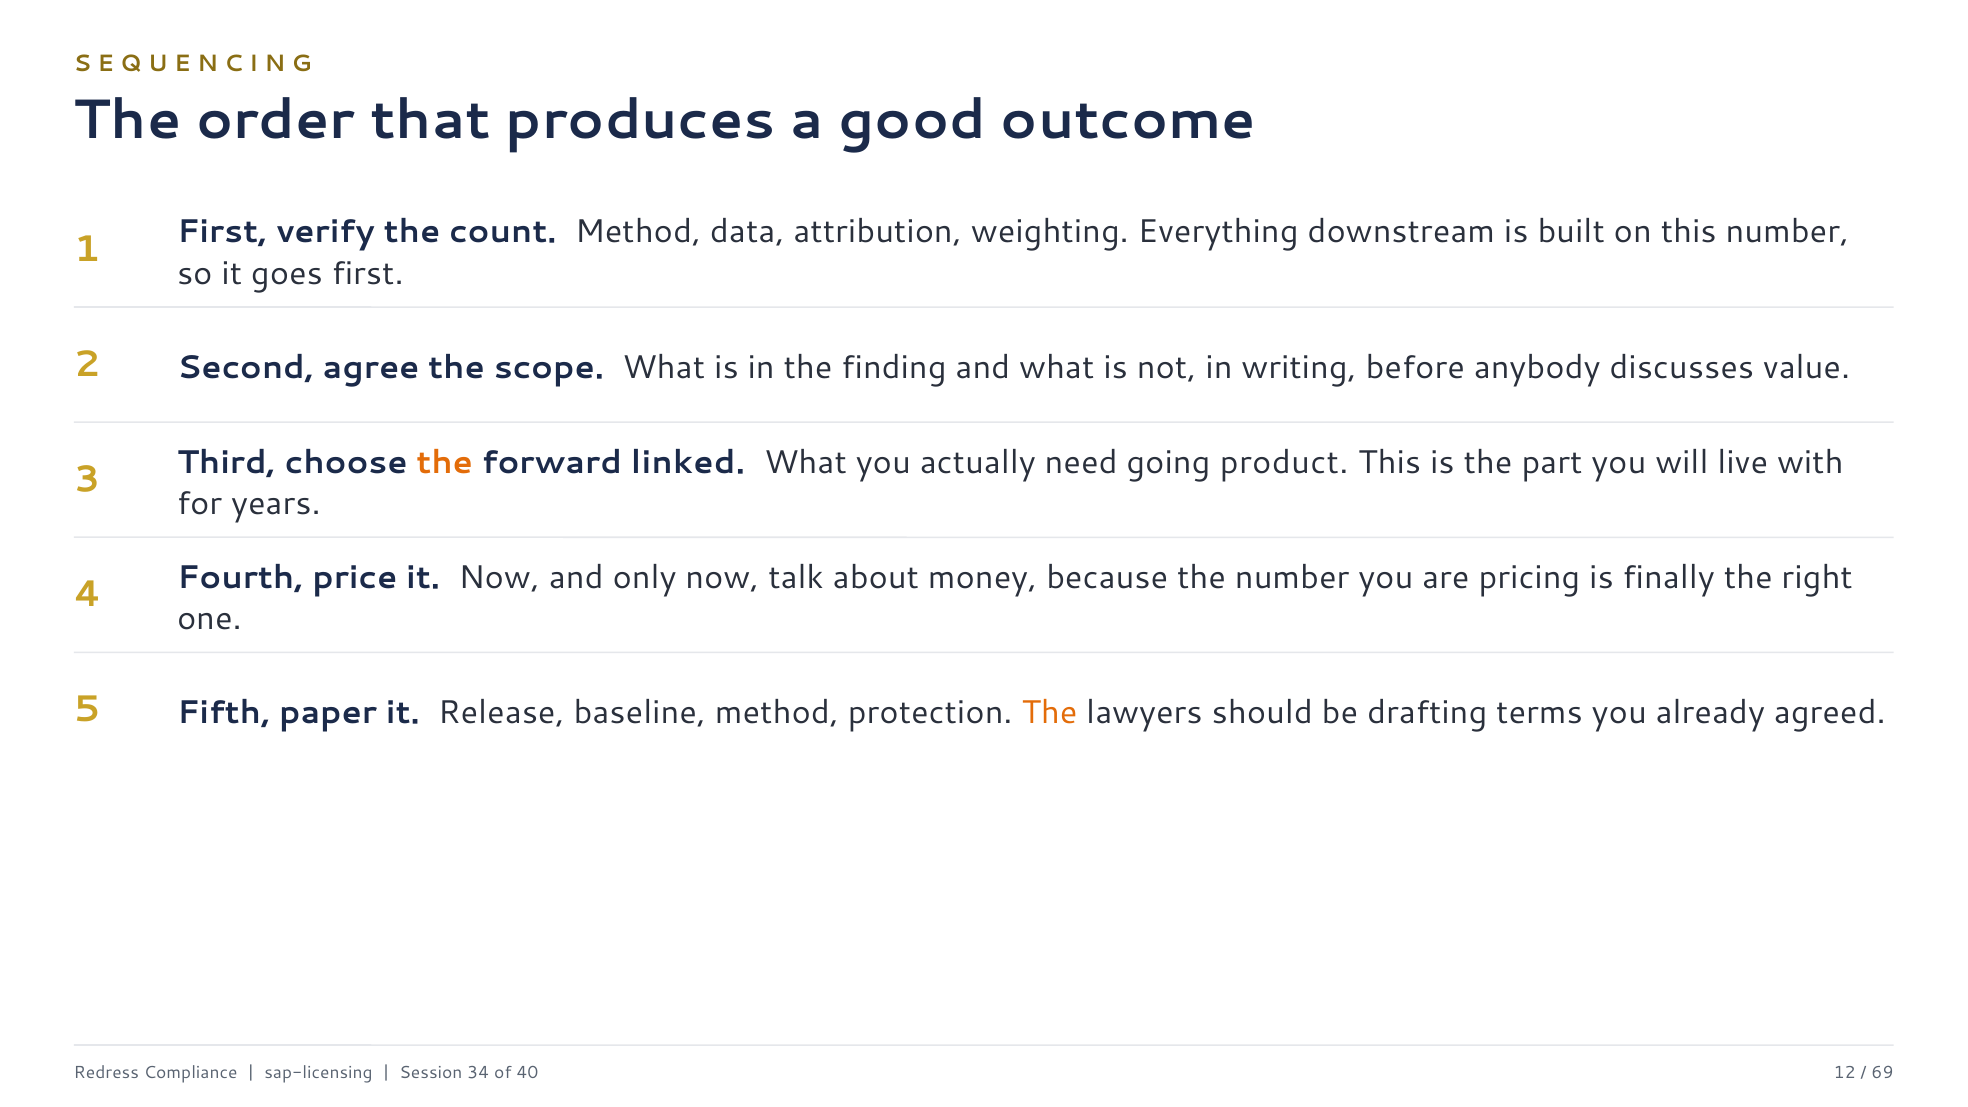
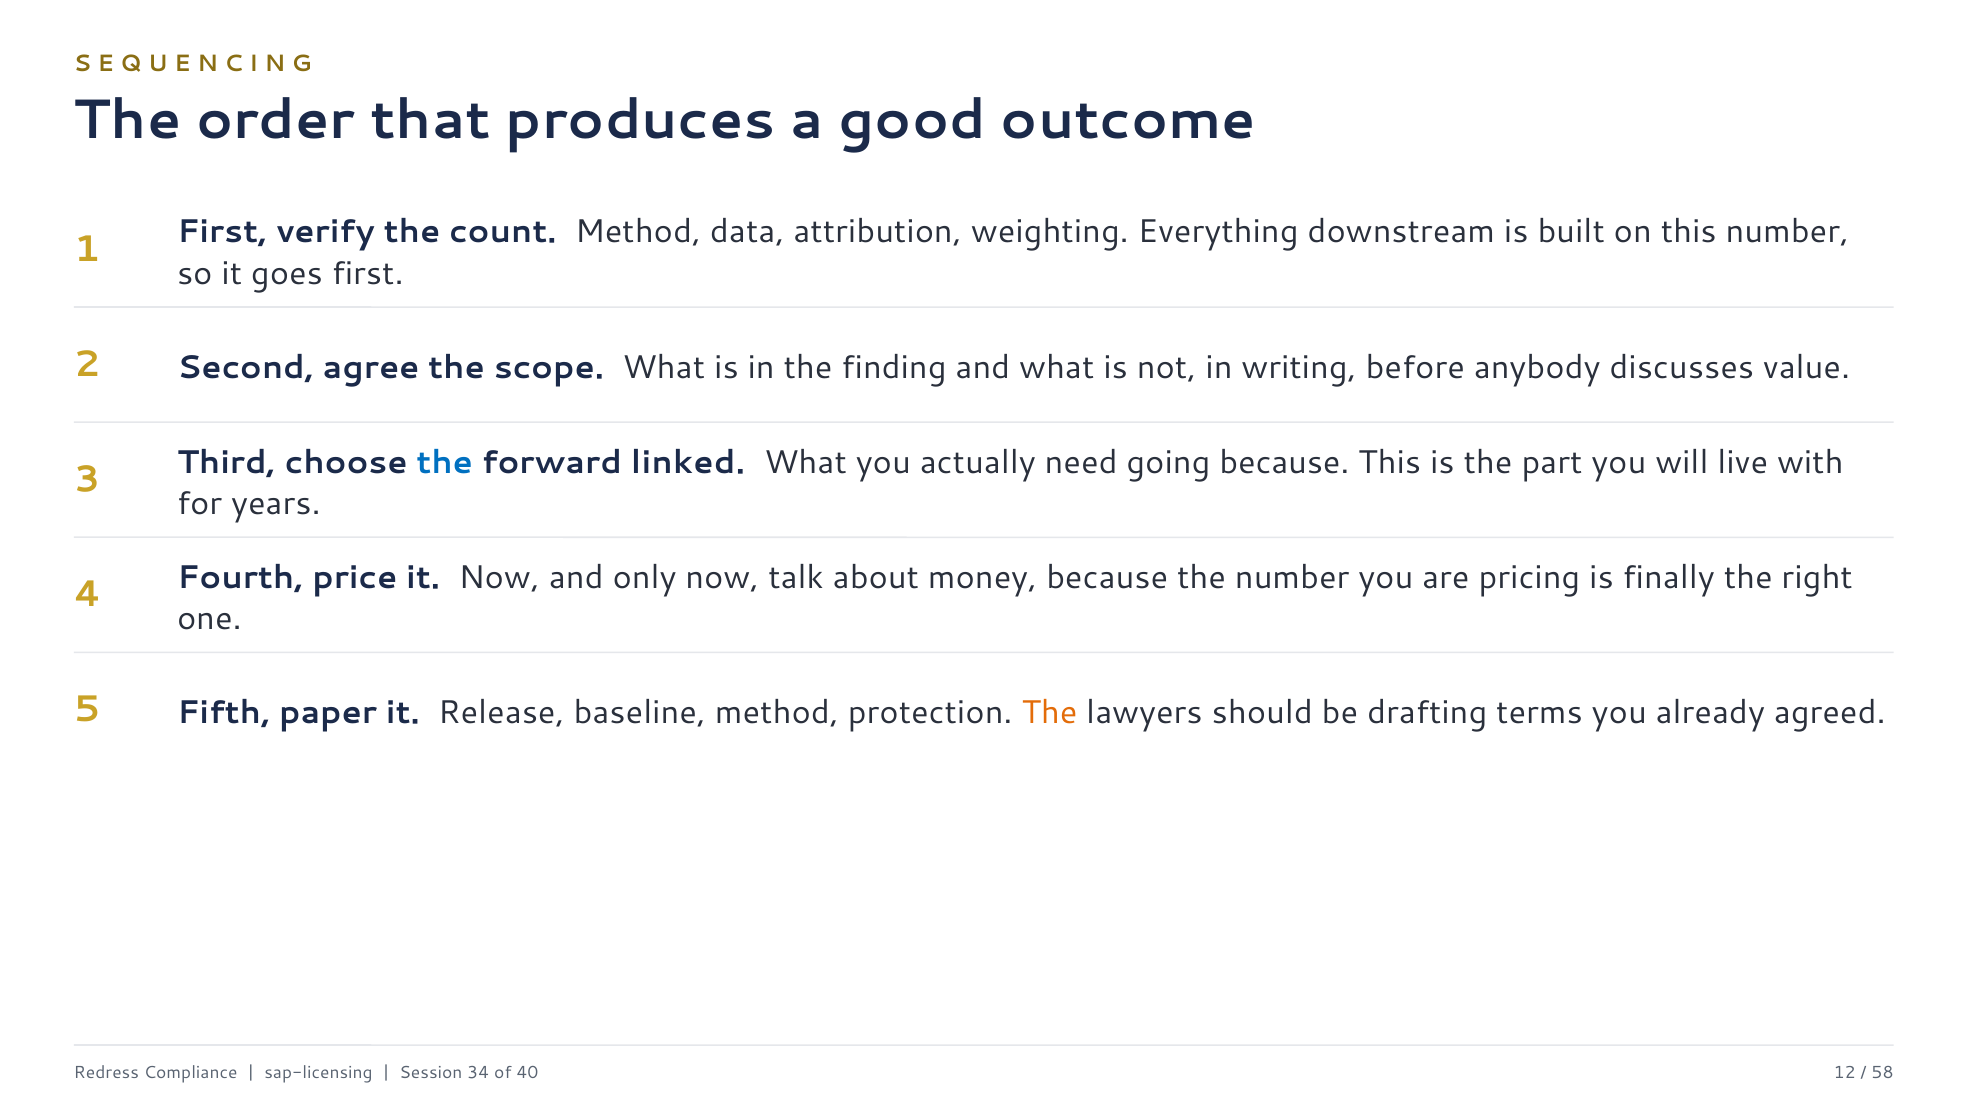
the colour: orange -> blue (445, 462)
going product: product -> because (1284, 462)
69: 69 -> 58 (1883, 1073)
